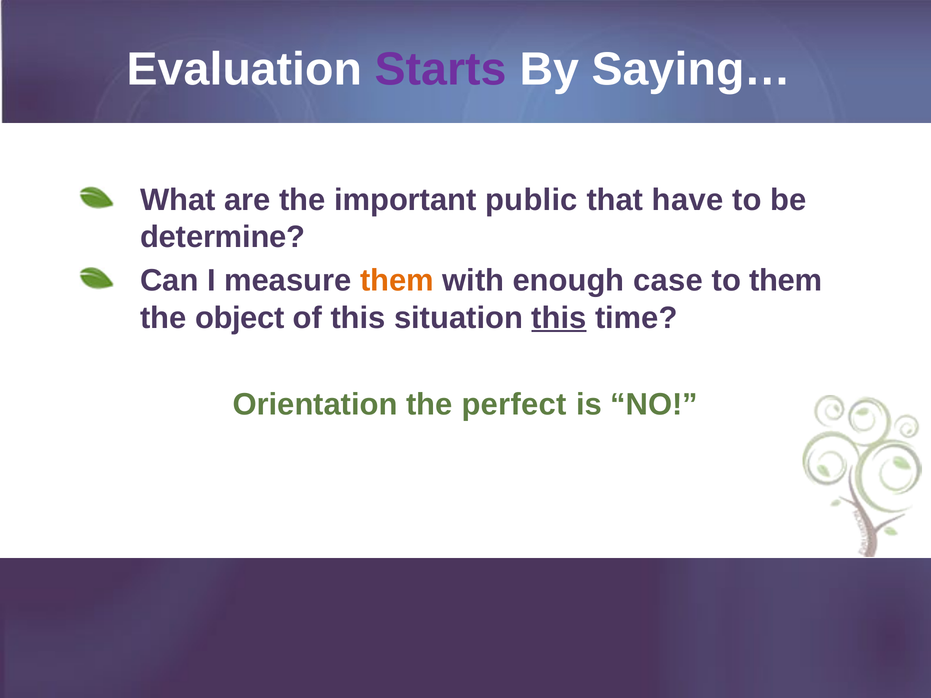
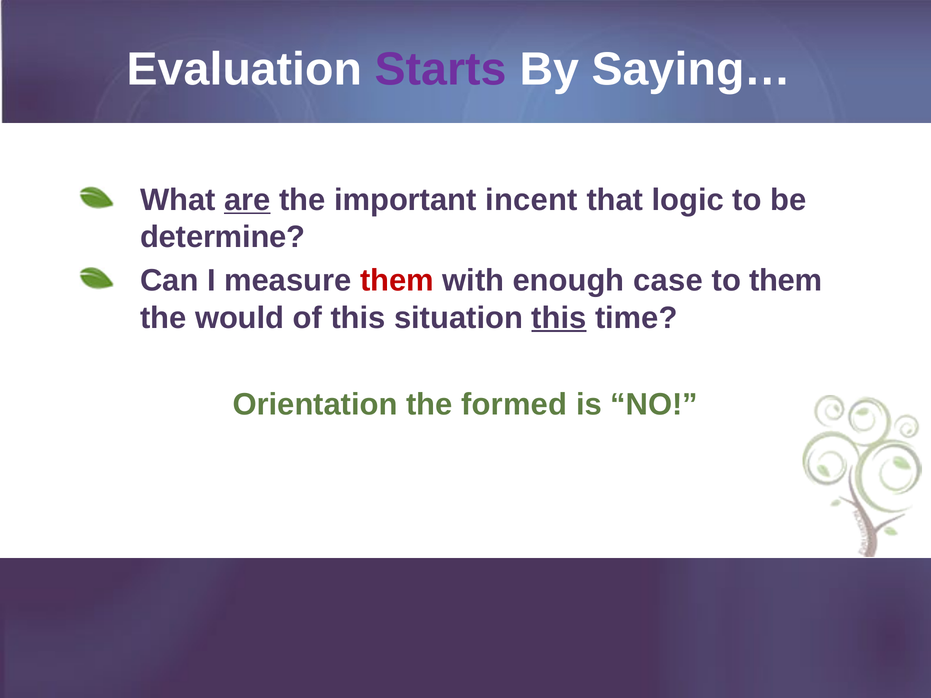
are underline: none -> present (247, 200)
public: public -> incent (531, 200)
have: have -> logic (688, 200)
them colour: orange -> red (397, 281)
object: object -> would (240, 318)
perfect: perfect -> formed (514, 405)
